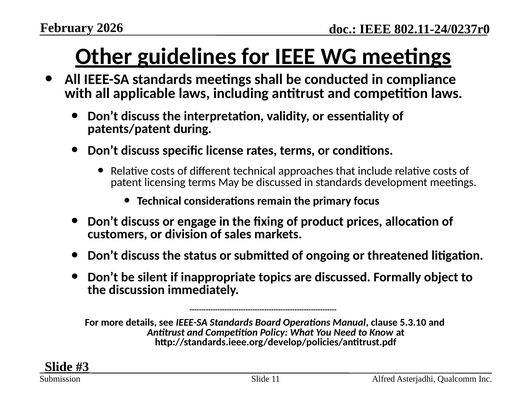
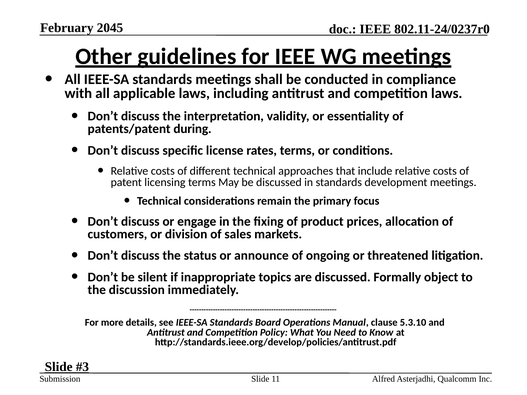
2026: 2026 -> 2045 (110, 28)
submitted: submitted -> announce (261, 256)
